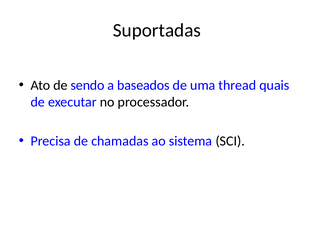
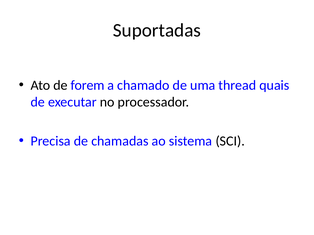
sendo: sendo -> forem (88, 85)
baseados: baseados -> chamado (143, 85)
